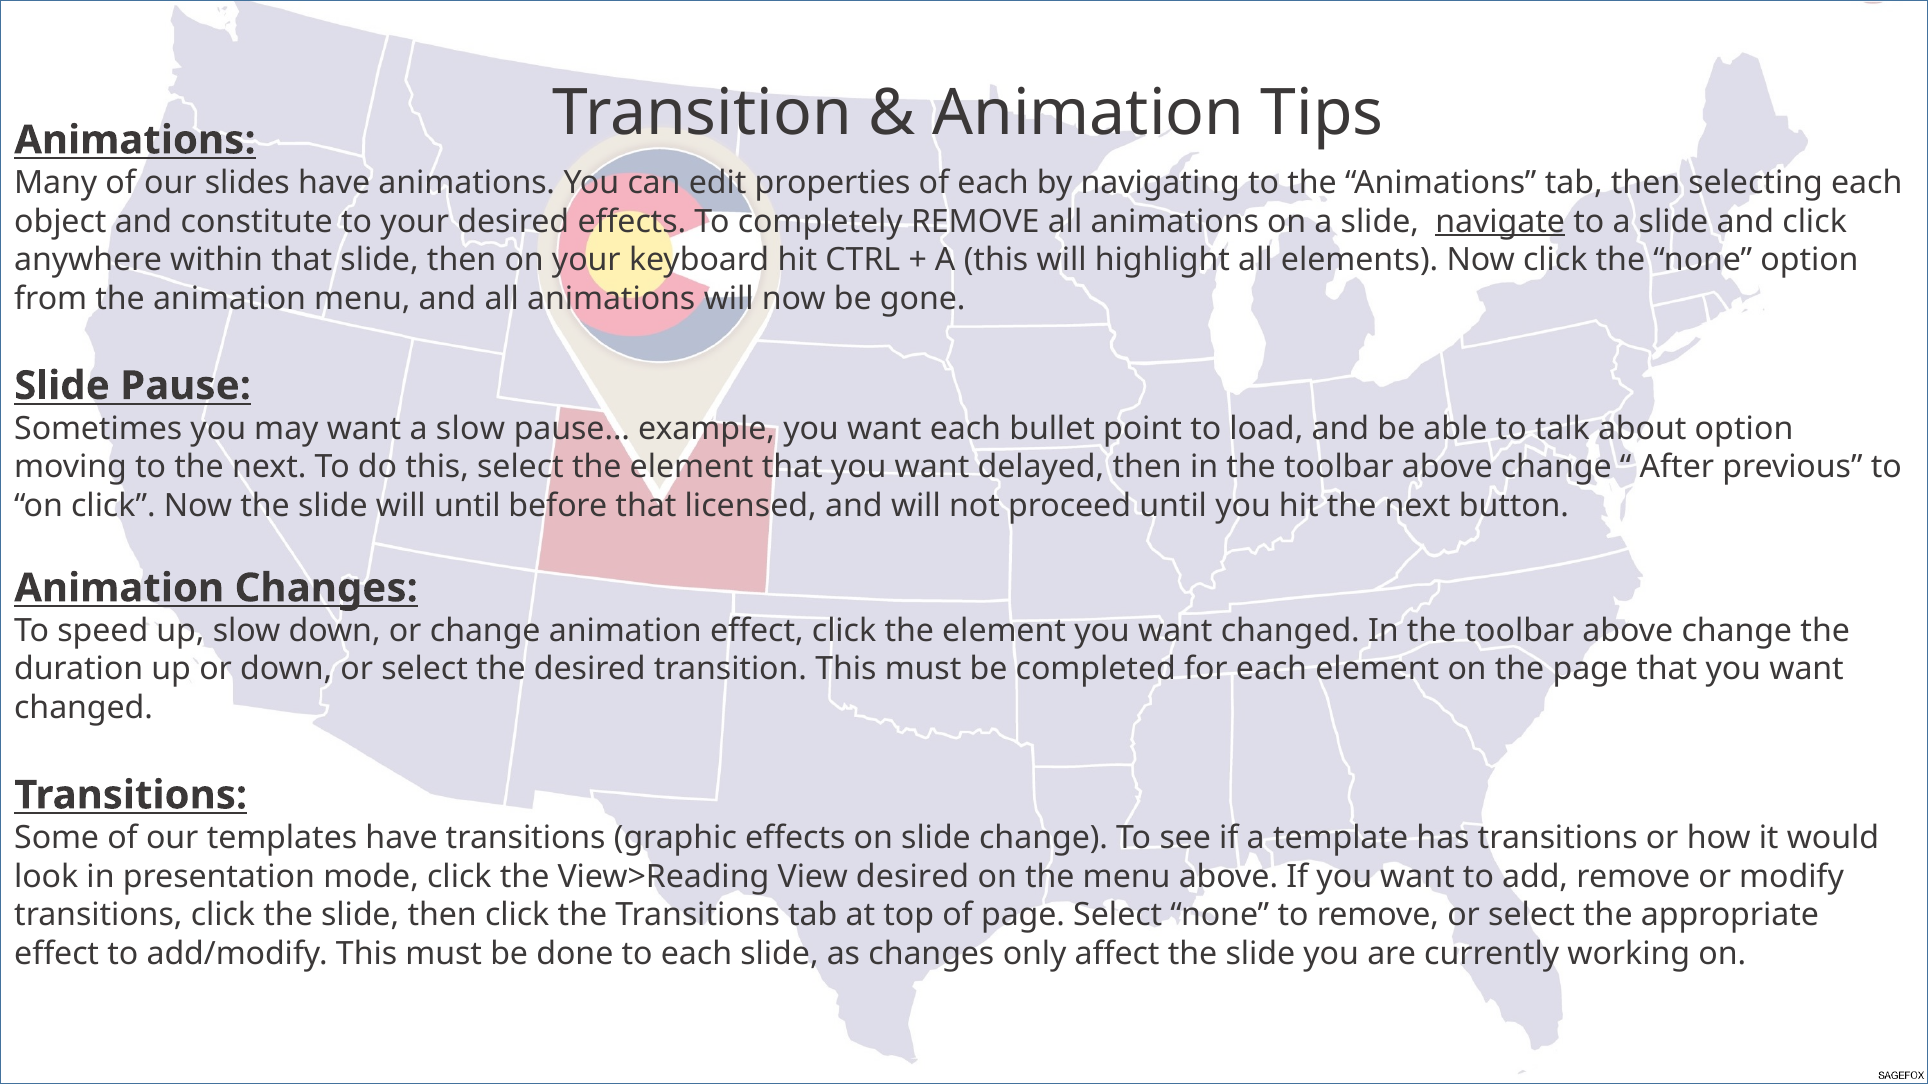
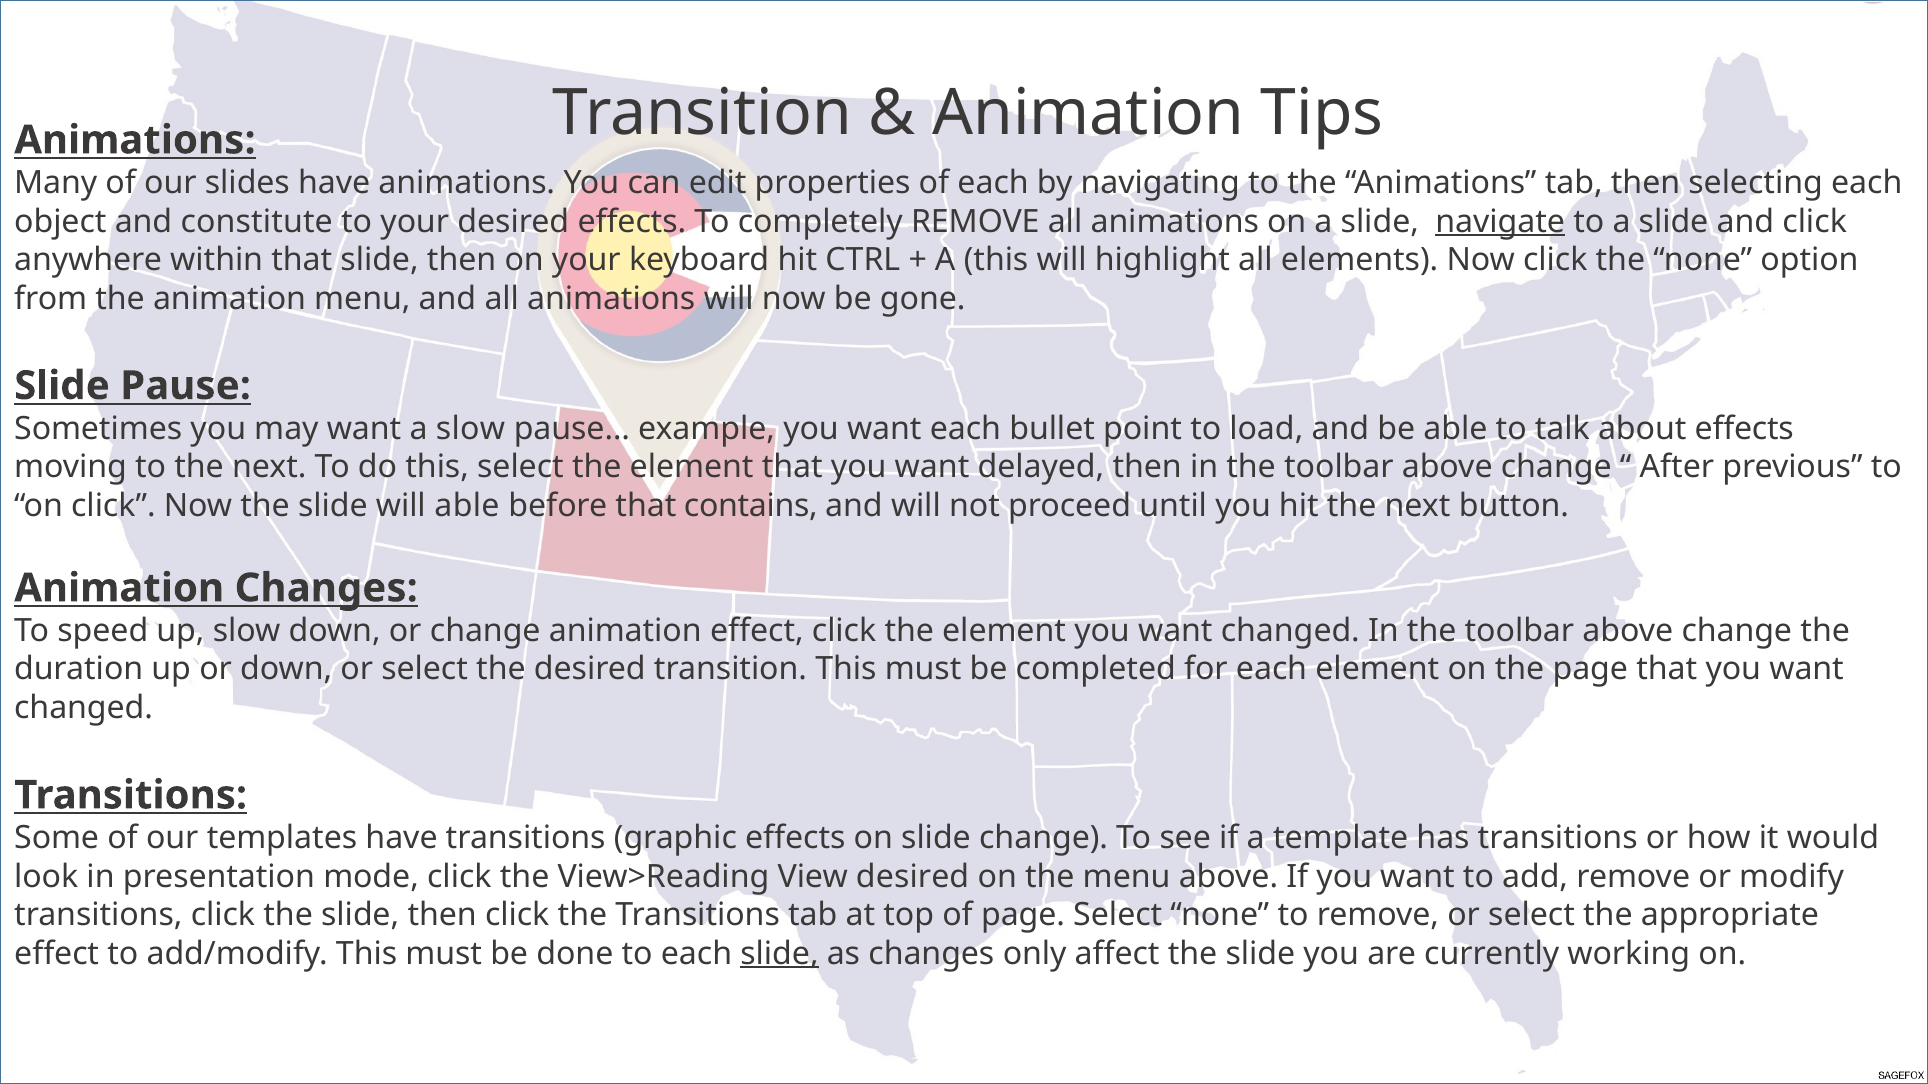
about option: option -> effects (1744, 429)
will until: until -> able (467, 506)
licensed: licensed -> contains (751, 506)
slide underline: none -> present (779, 954)
